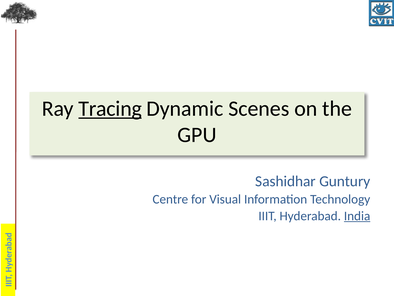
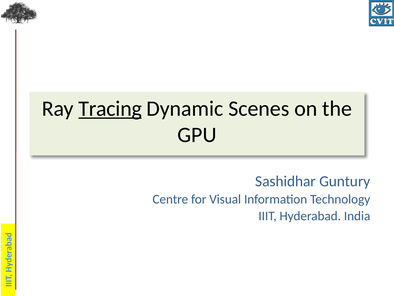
India underline: present -> none (357, 216)
